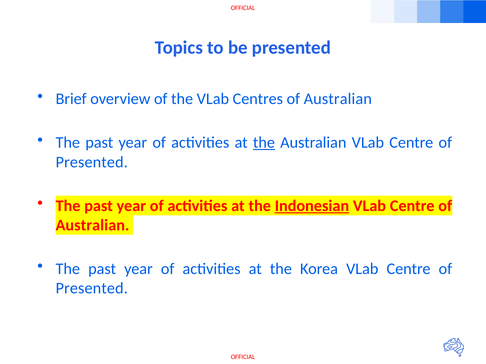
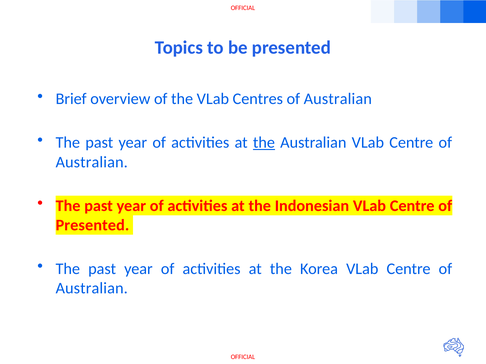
Presented: Presented -> Australian (92, 162)
Indonesian underline: present -> none (312, 206)
Australian: Australian -> Presented (92, 225)
Presented: Presented -> Australian (92, 289)
